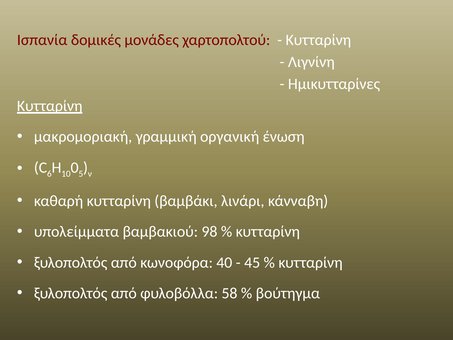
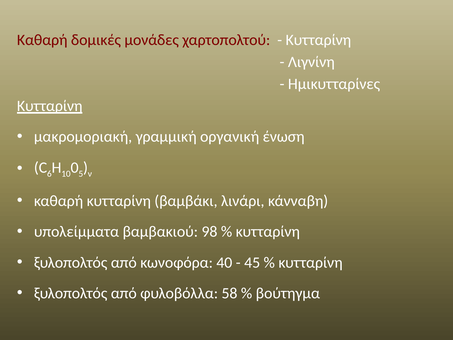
Ισπανία: Ισπανία -> Καθαρή (42, 40)
